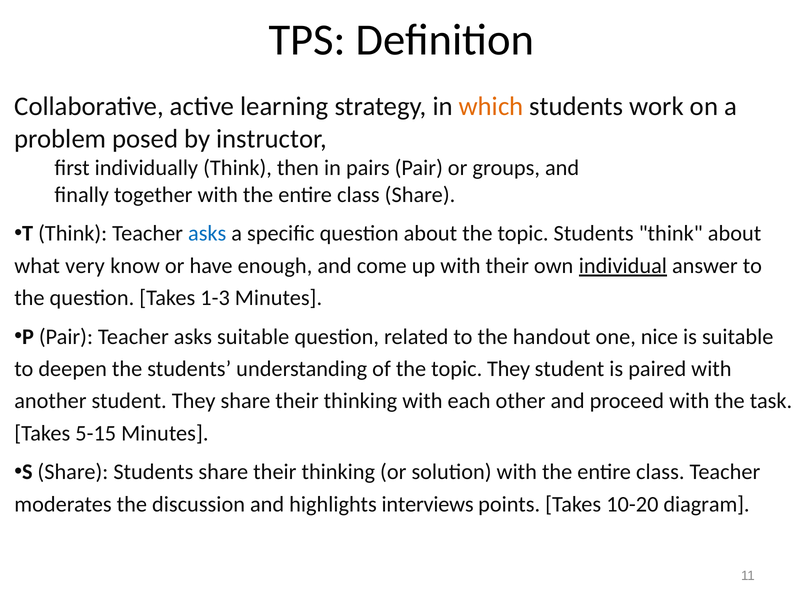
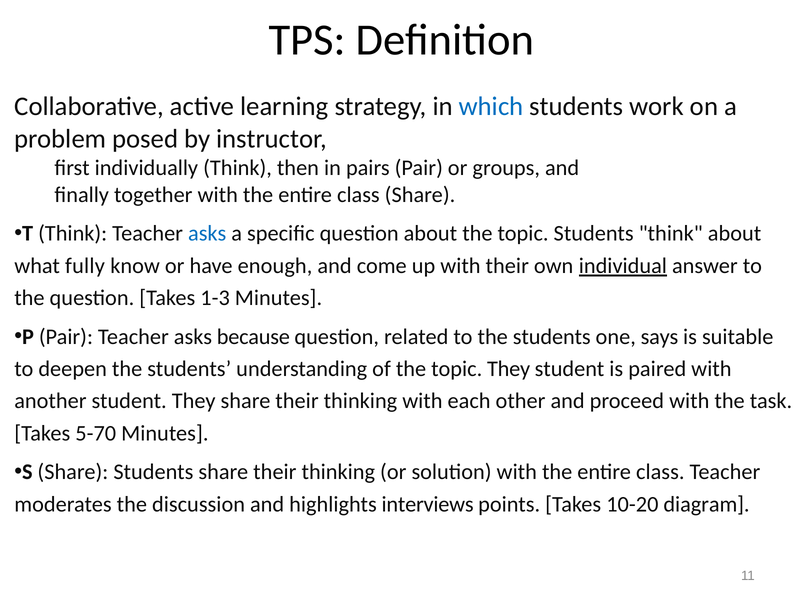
which colour: orange -> blue (491, 106)
very: very -> fully (85, 265)
asks suitable: suitable -> because (253, 336)
to the handout: handout -> students (552, 336)
nice: nice -> says (659, 336)
5-15: 5-15 -> 5-70 (96, 433)
